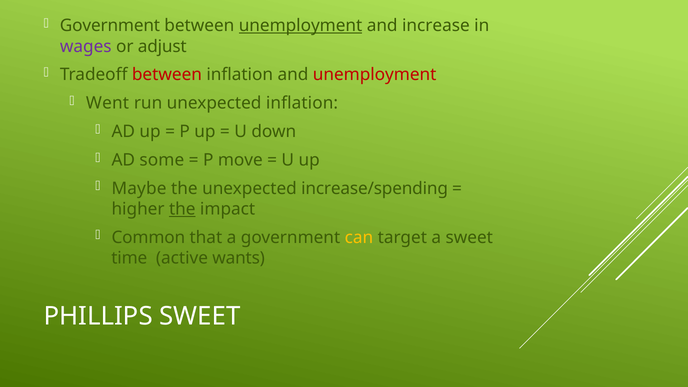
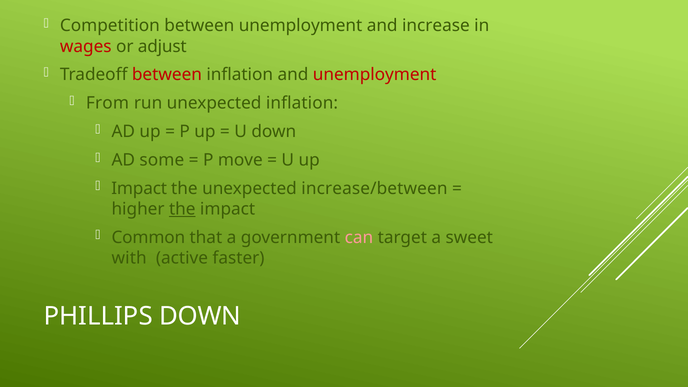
Government: Government -> Competition (110, 26)
unemployment underline: present -> none (301, 26)
wages colour: purple -> red (86, 46)
Went: Went -> From (107, 103)
Maybe: Maybe -> Impact (139, 188)
increase/spending: increase/spending -> increase/between (374, 188)
can colour: yellow -> pink (359, 237)
time: time -> with (129, 258)
wants: wants -> faster (238, 258)
PHILLIPS SWEET: SWEET -> DOWN (200, 316)
